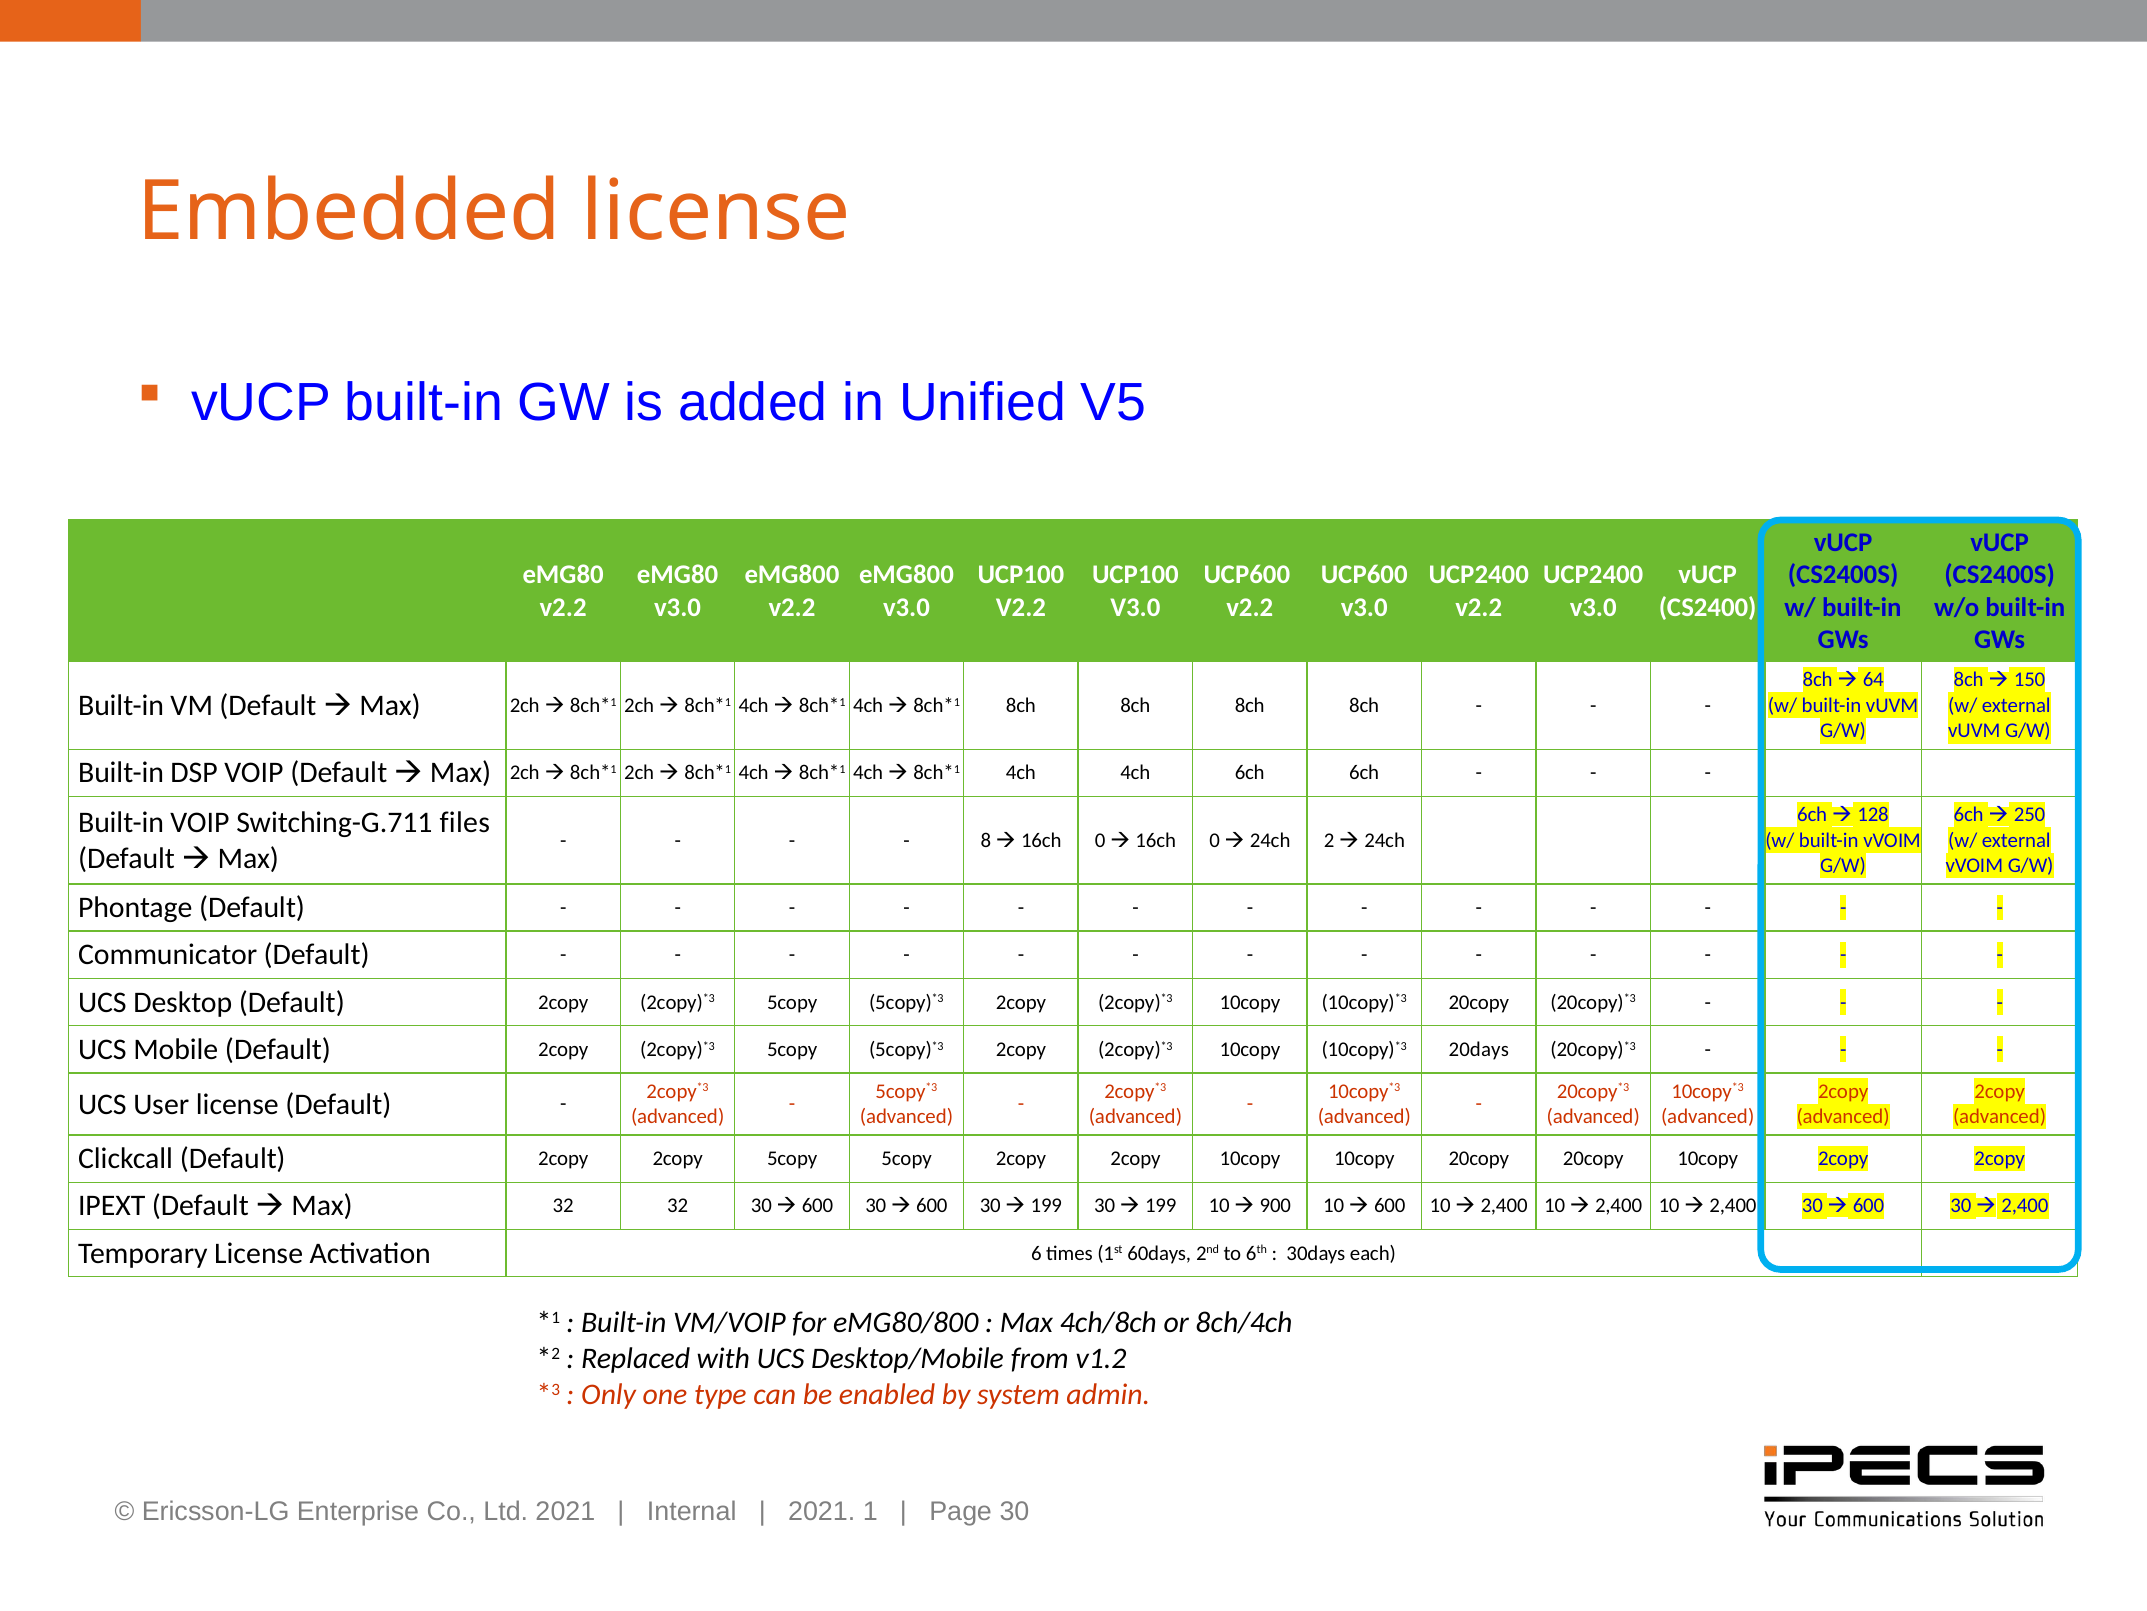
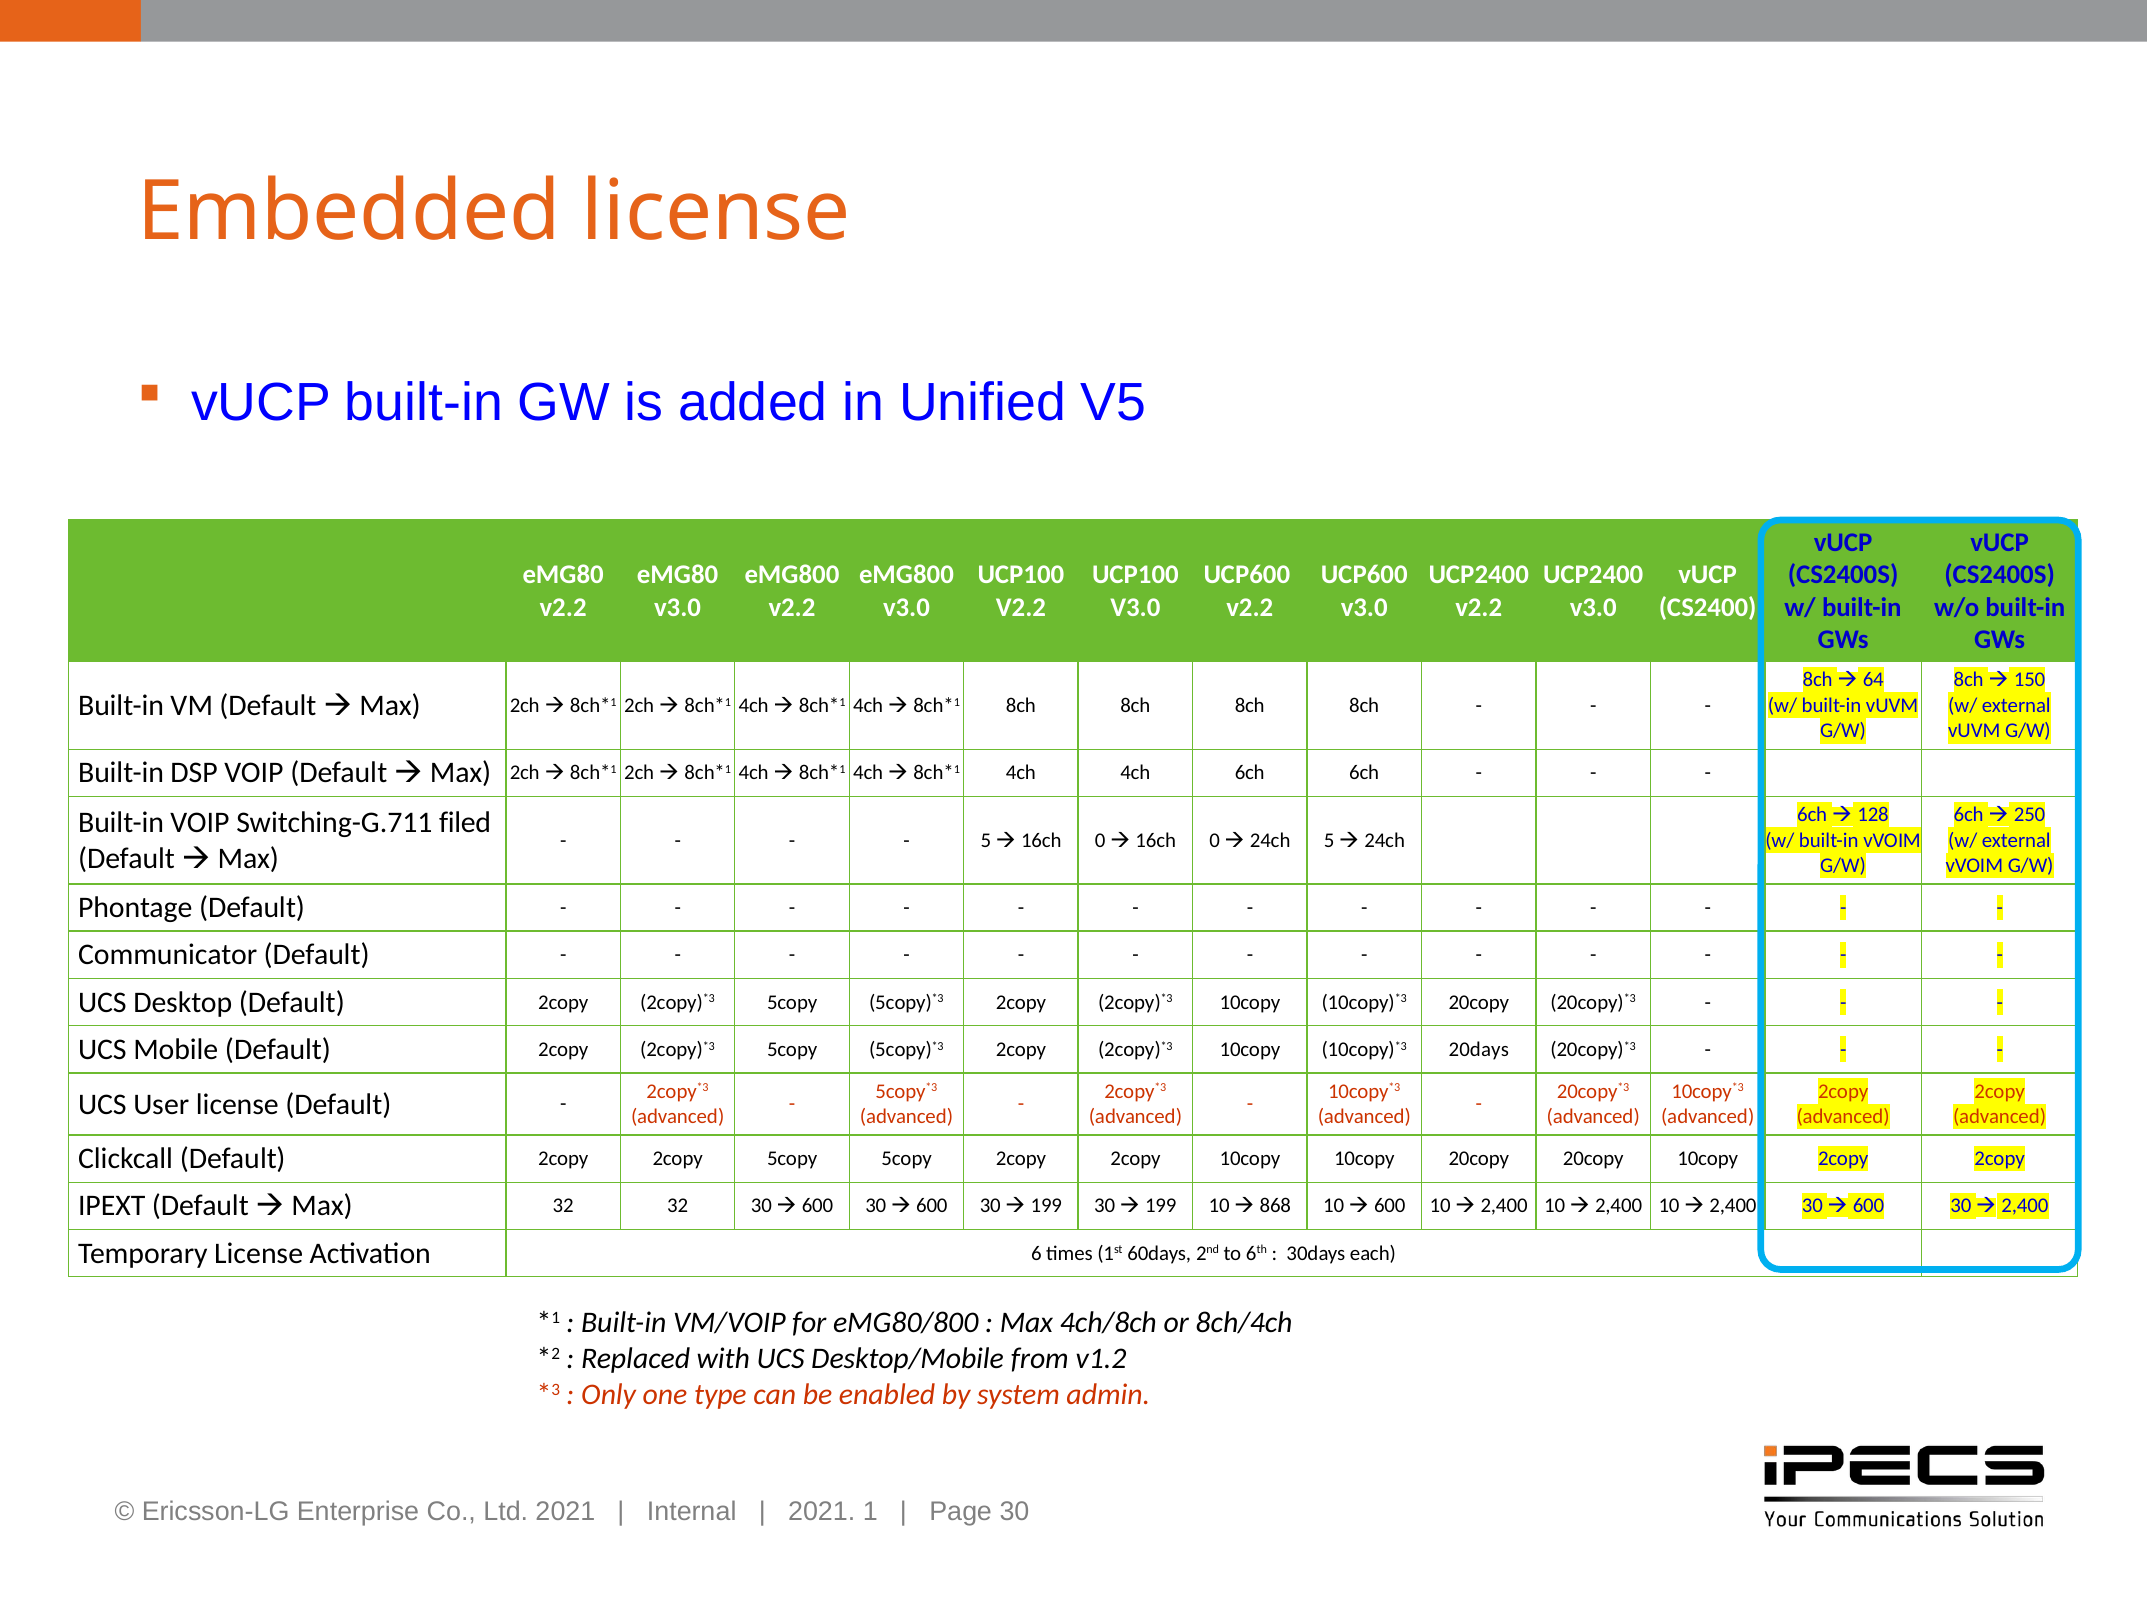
files: files -> filed (465, 822)
8: 8 -> 5 (986, 840)
24ch 2: 2 -> 5 (1329, 840)
900: 900 -> 868 (1275, 1205)
